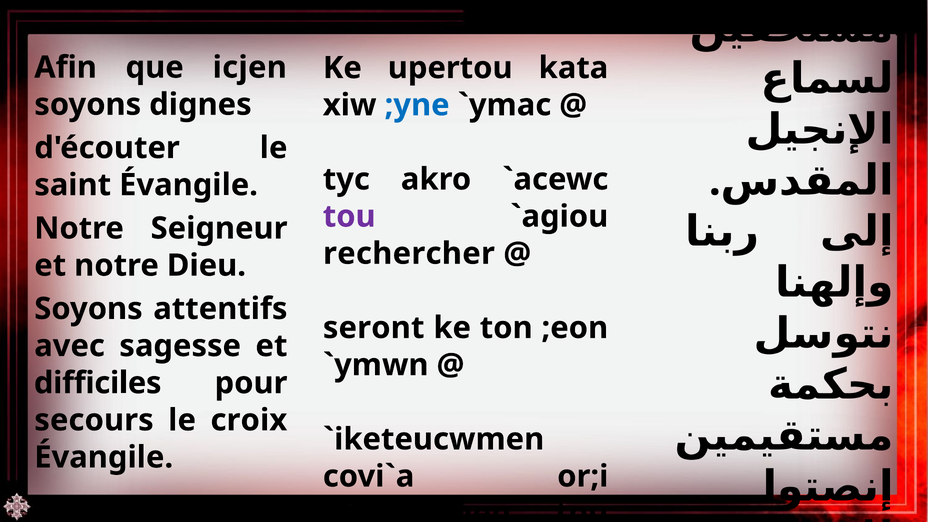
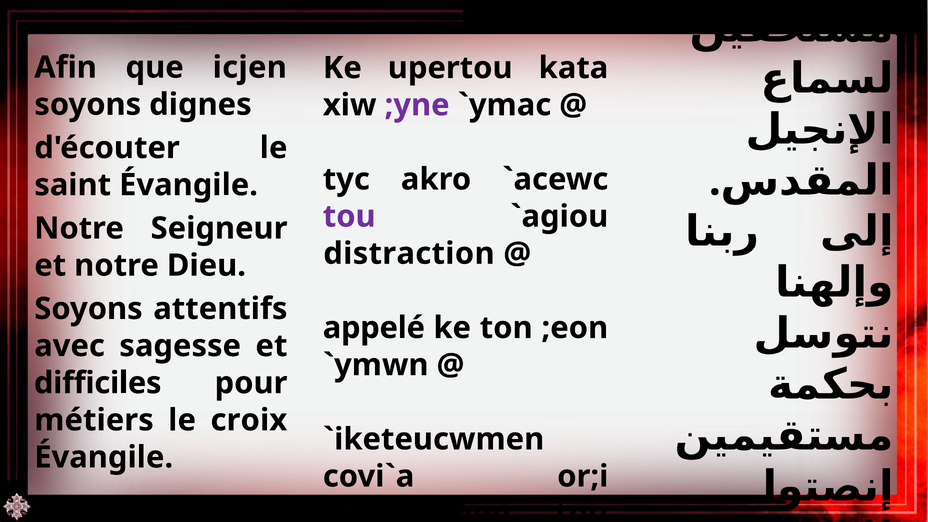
;yne colour: blue -> purple (417, 105)
rechercher: rechercher -> distraction (409, 254)
seront: seront -> appelé (374, 328)
secours: secours -> métiers (94, 420)
